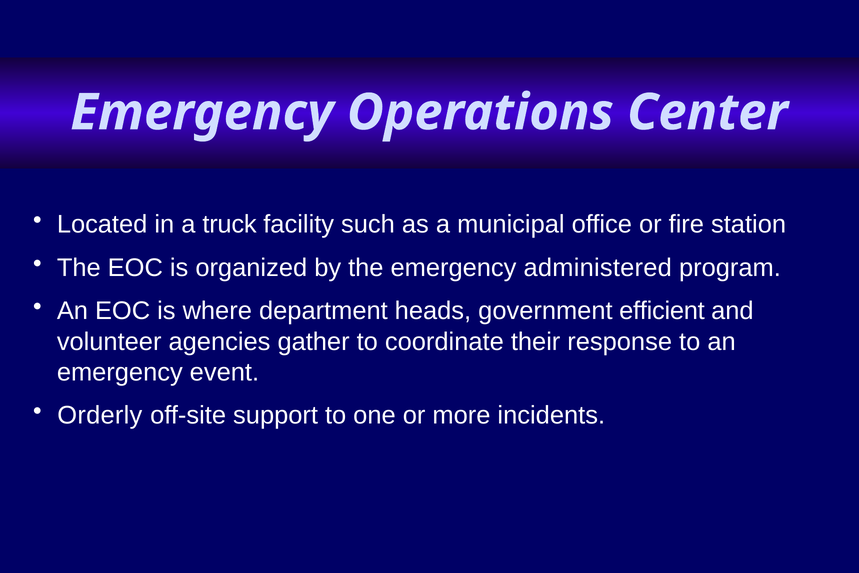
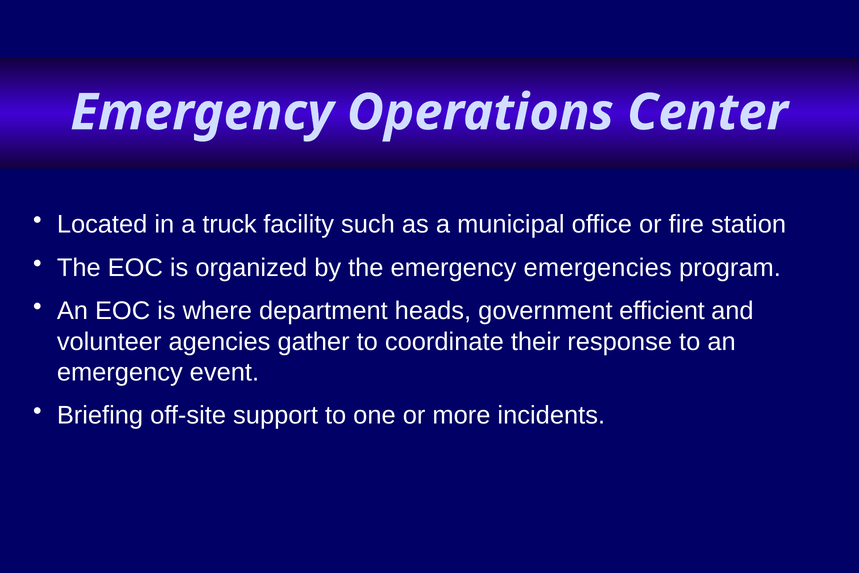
administered: administered -> emergencies (598, 268)
Orderly: Orderly -> Briefing (100, 415)
